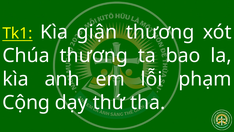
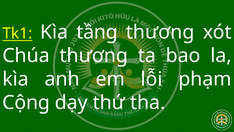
giận: giận -> tầng (97, 32)
